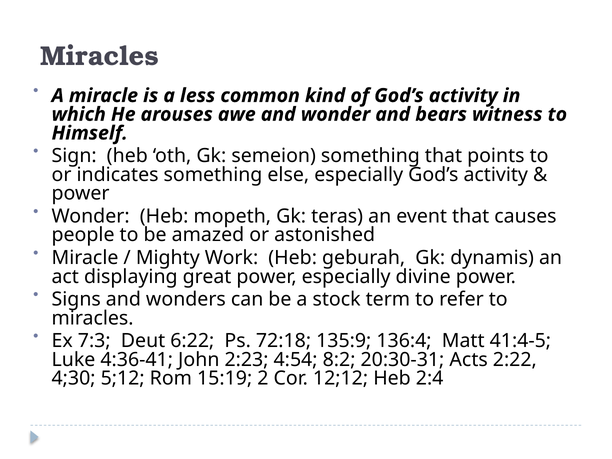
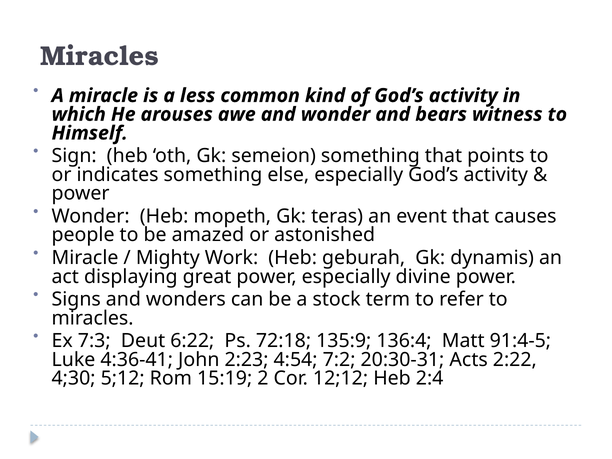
41:4-5: 41:4-5 -> 91:4-5 (520, 341)
8:2: 8:2 -> 7:2 (339, 360)
